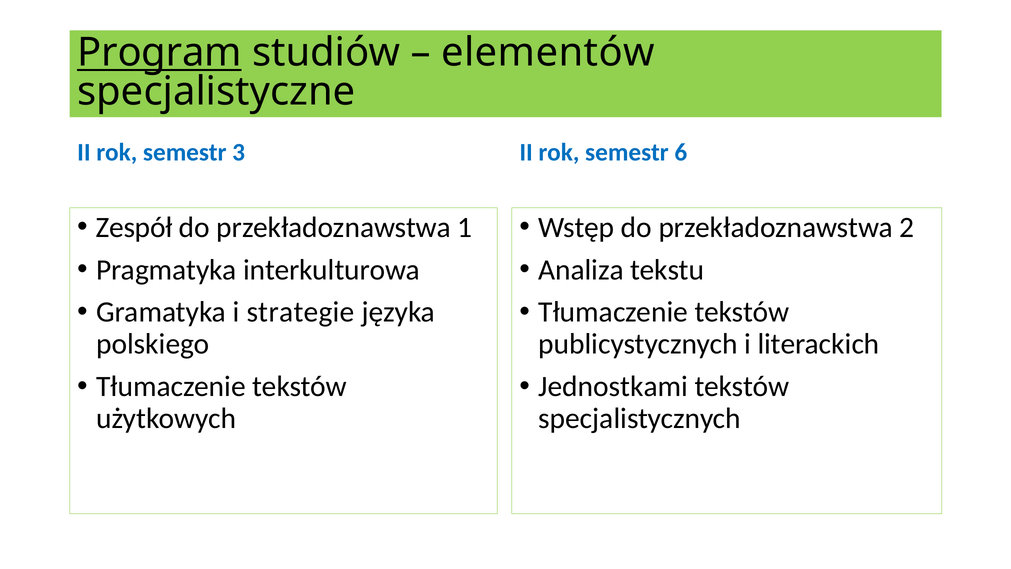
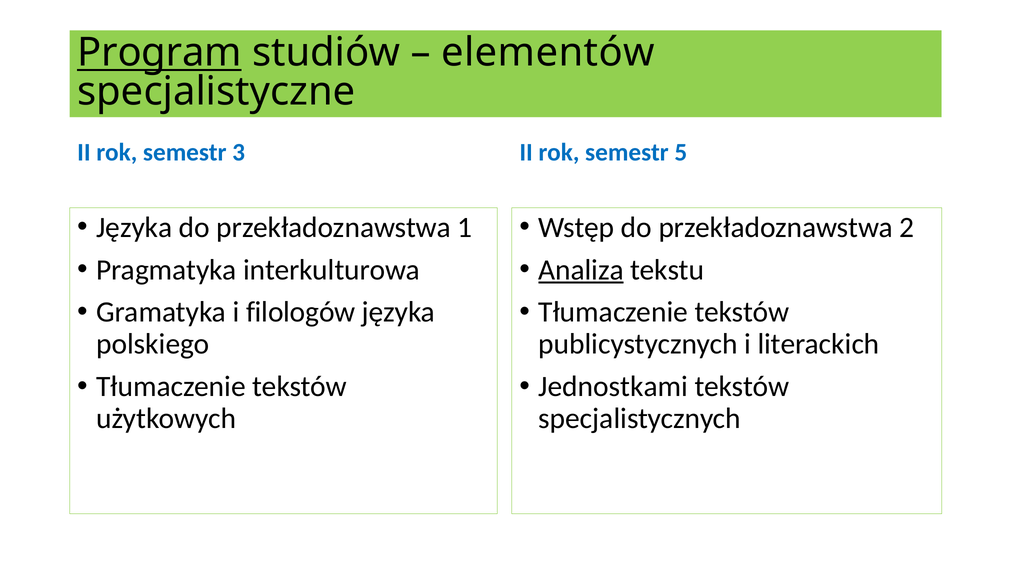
6: 6 -> 5 (681, 152)
Zespół: Zespół -> Języka (134, 227)
Analiza underline: none -> present (581, 270)
strategie: strategie -> filologów (301, 312)
